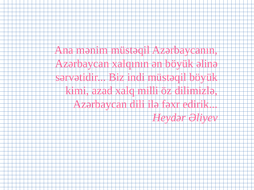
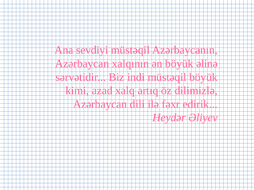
mənim: mənim -> sevdiyi (92, 50)
milli: milli -> artıq (148, 91)
